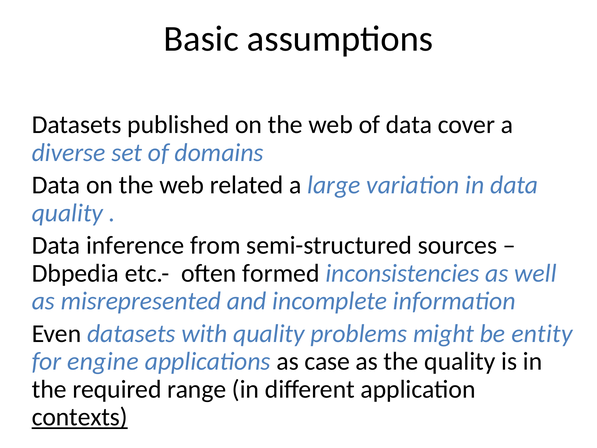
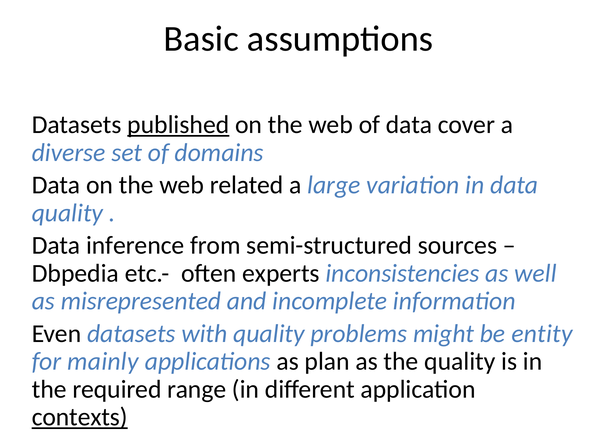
published underline: none -> present (178, 125)
formed: formed -> experts (281, 273)
engine: engine -> mainly (103, 361)
case: case -> plan (327, 361)
